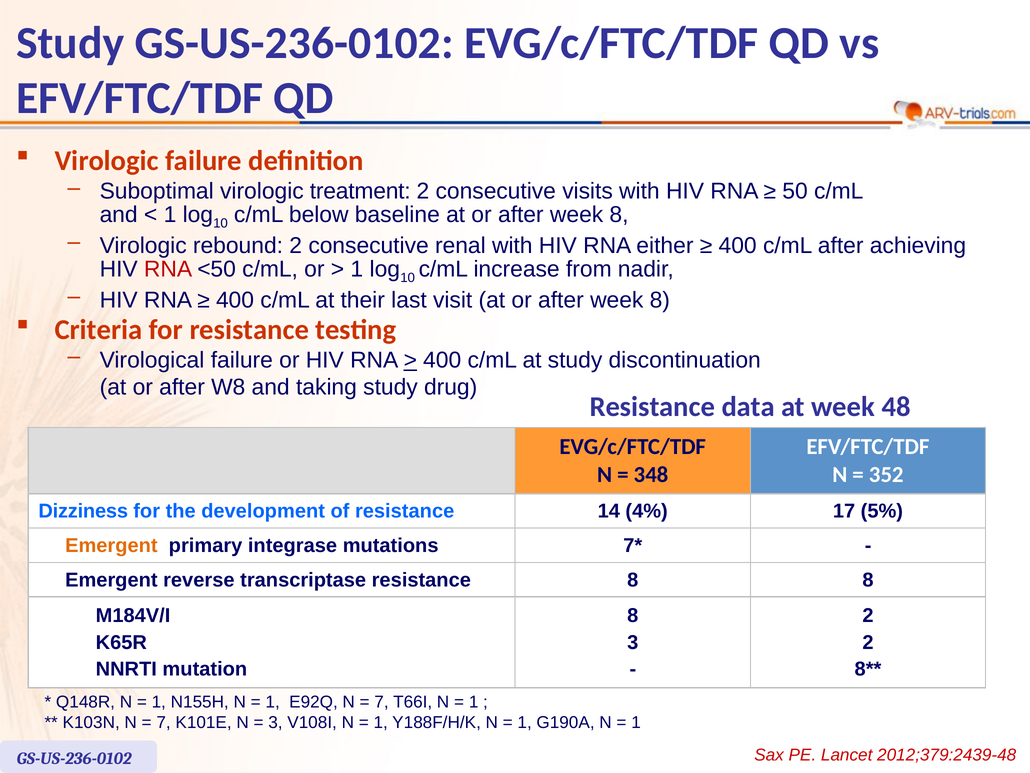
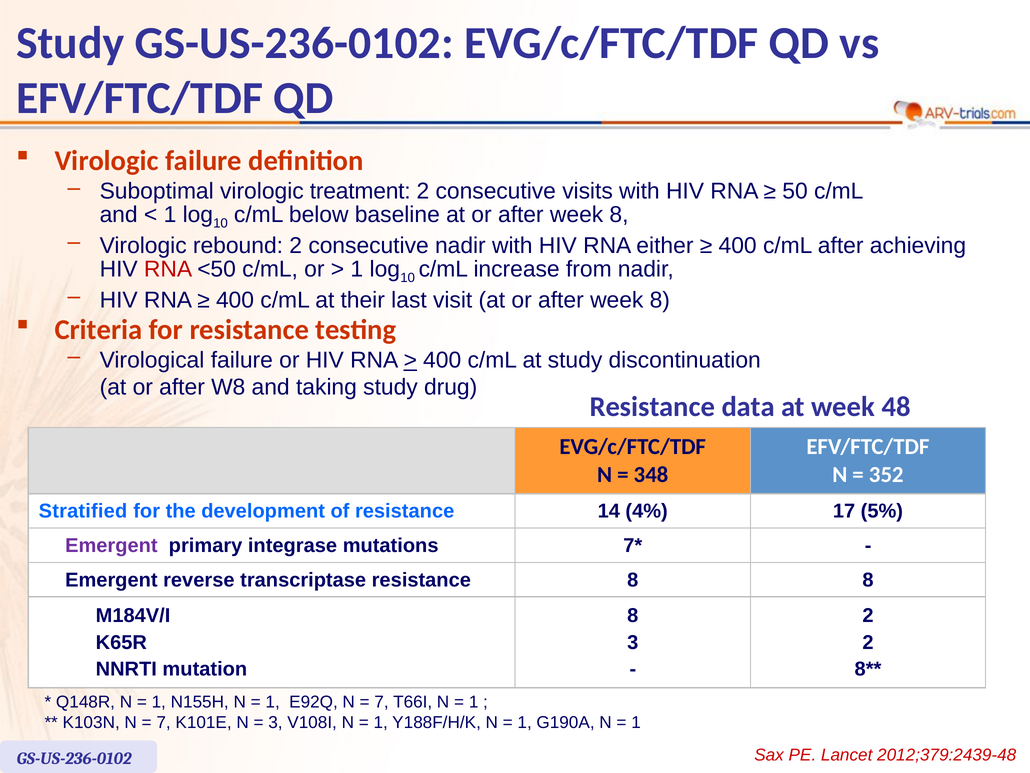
consecutive renal: renal -> nadir (460, 245)
Dizziness: Dizziness -> Stratified (83, 511)
Emergent colour: orange -> purple (111, 545)
